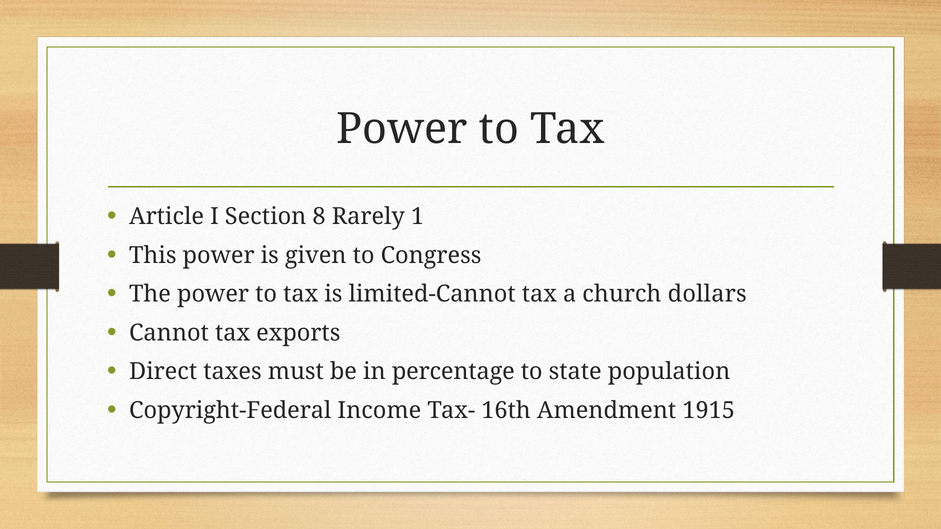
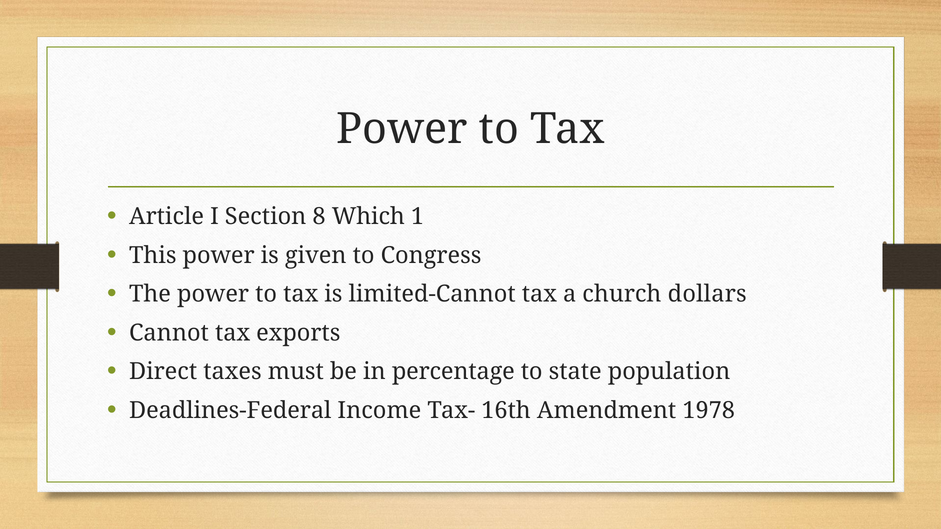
Rarely: Rarely -> Which (368, 217)
Copyright-Federal: Copyright-Federal -> Deadlines-Federal (230, 411)
1915: 1915 -> 1978 (709, 411)
